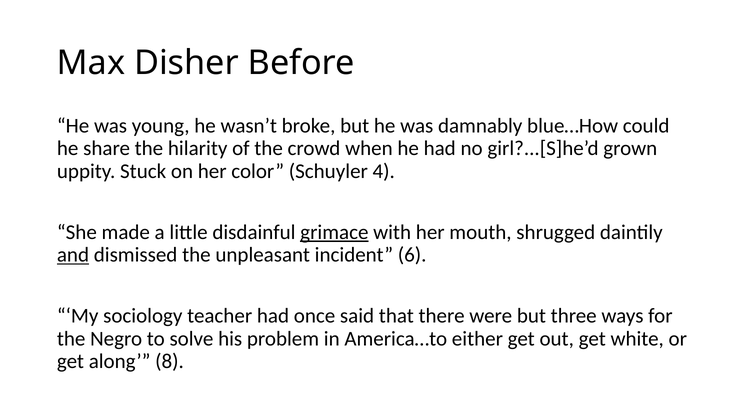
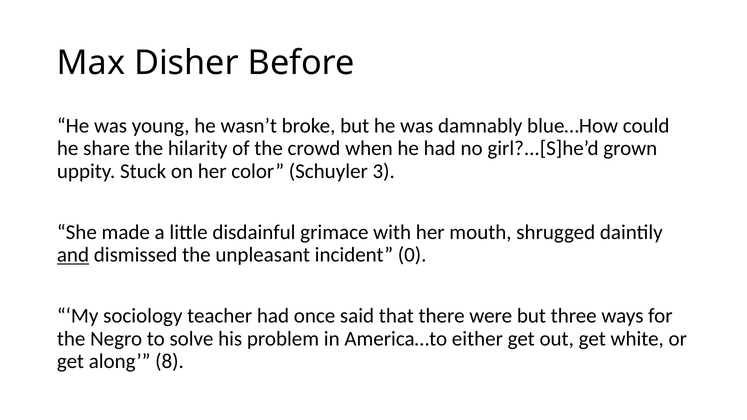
4: 4 -> 3 (384, 171)
grimace underline: present -> none (334, 232)
6: 6 -> 0 (412, 255)
